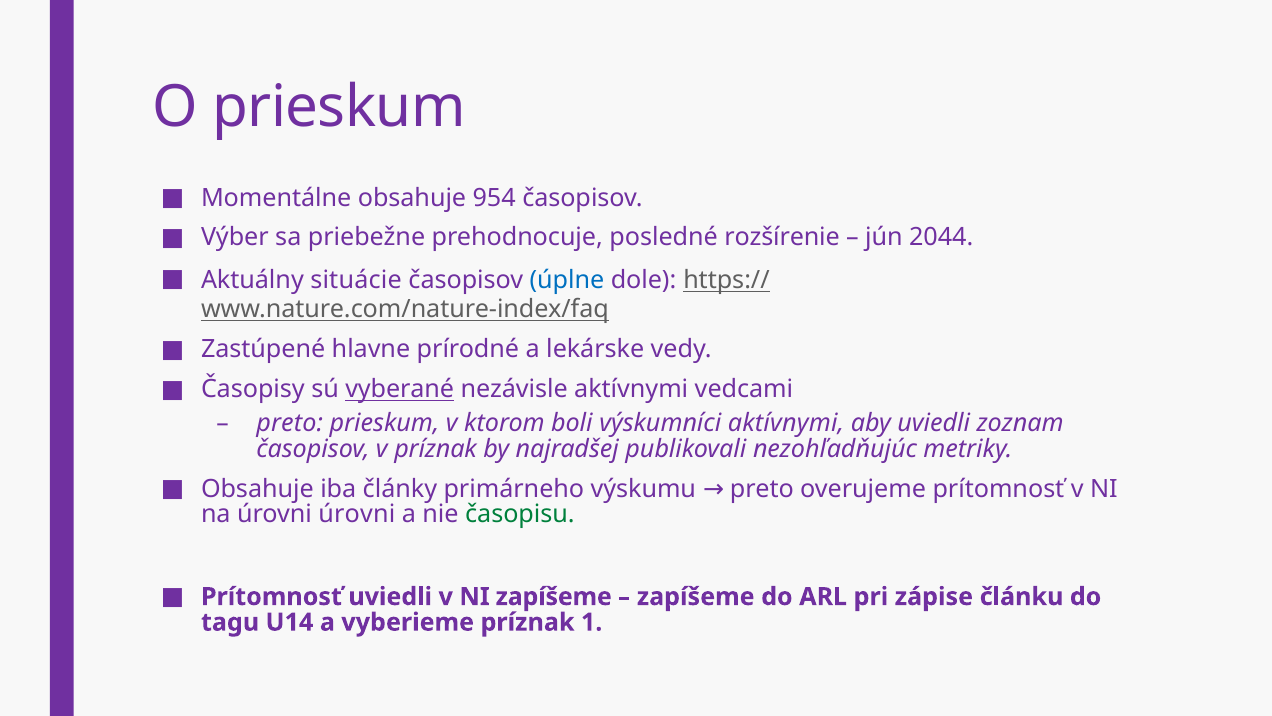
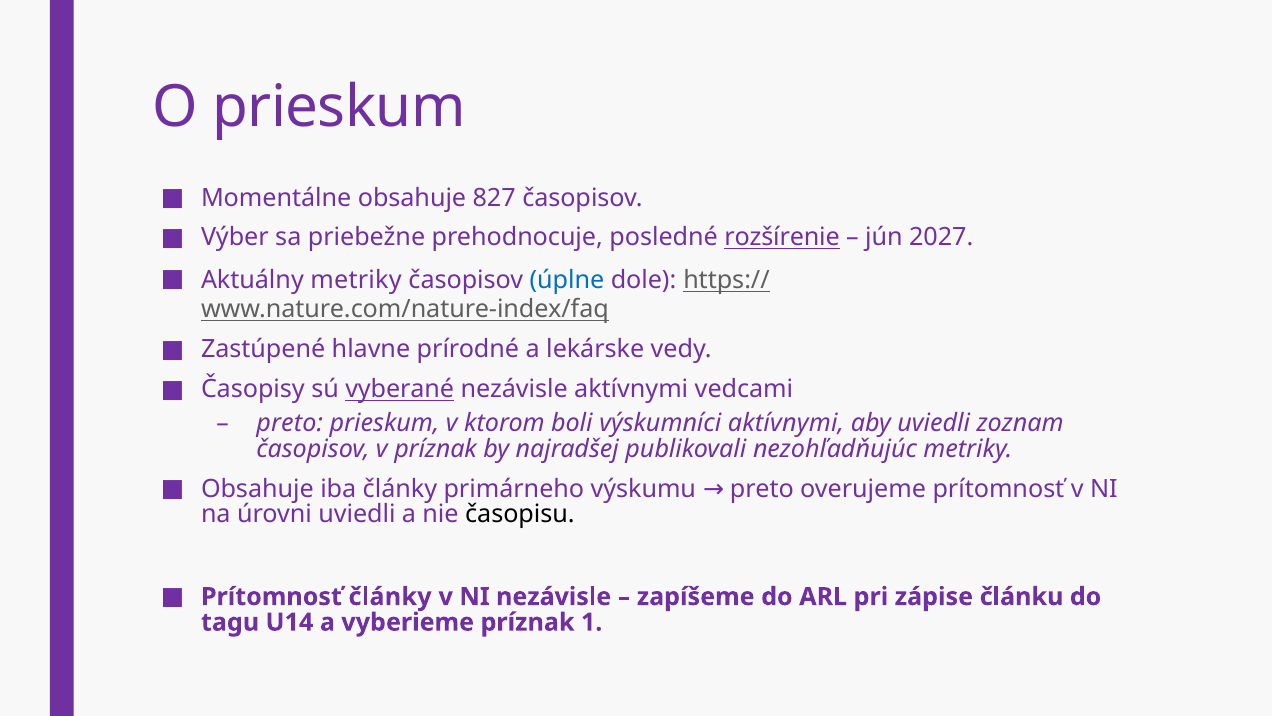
954: 954 -> 827 (494, 198)
rozšírenie underline: none -> present (782, 237)
2044: 2044 -> 2027 (941, 237)
Aktuálny situácie: situácie -> metriky (356, 280)
úrovni úrovni: úrovni -> uviedli (357, 514)
časopisu colour: green -> black (520, 514)
Prítomnosť uviedli: uviedli -> články (390, 596)
NI zapíšeme: zapíšeme -> nezávisle (554, 596)
